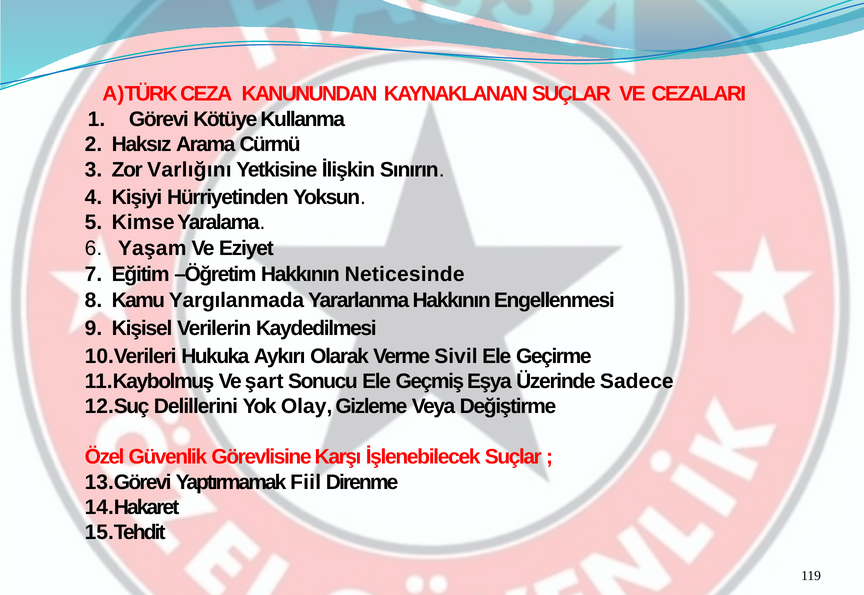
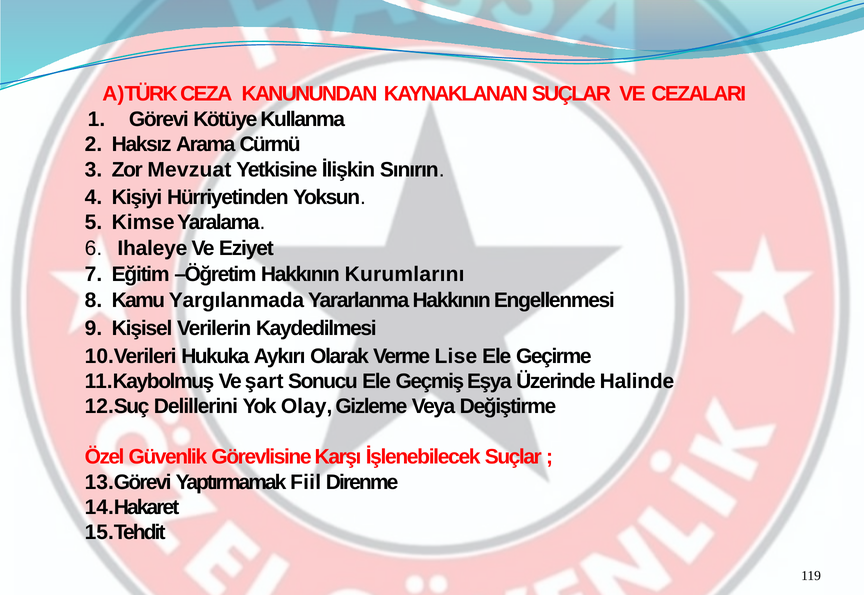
Varlığını: Varlığını -> Mevzuat (189, 170)
Yaşam: Yaşam -> Ihaleye (152, 249)
Neticesinde: Neticesinde -> Kurumlarını (405, 275)
Sivil: Sivil -> Lise (456, 356)
Sadece: Sadece -> Halinde (637, 382)
